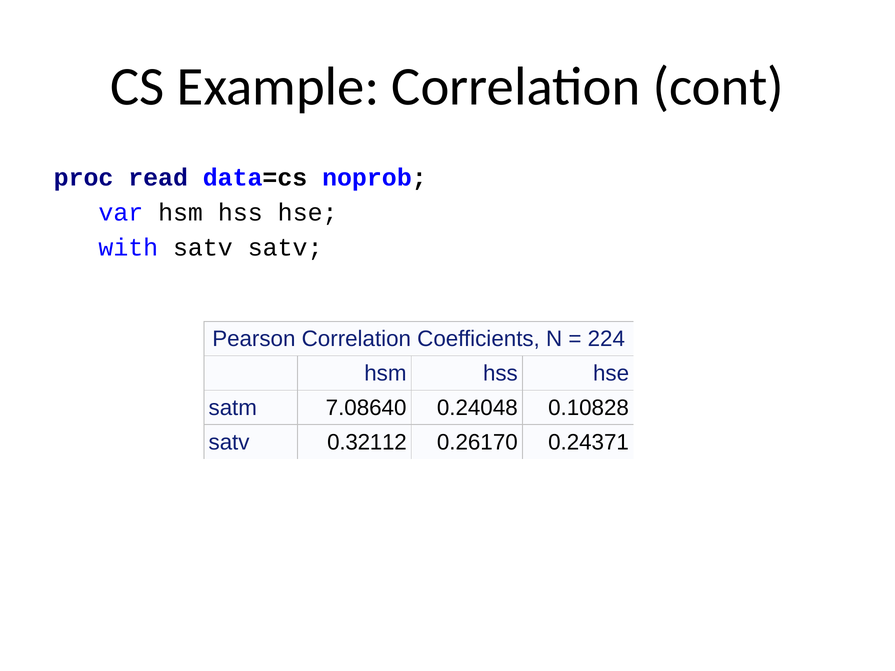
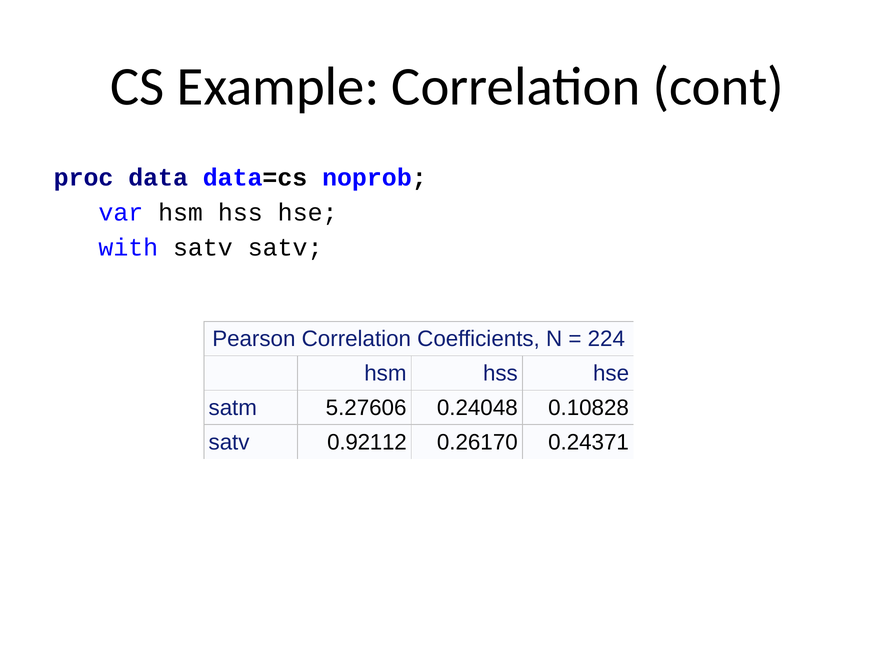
read: read -> data (158, 178)
7.08640: 7.08640 -> 5.27606 (366, 408)
0.32112: 0.32112 -> 0.92112 (367, 442)
